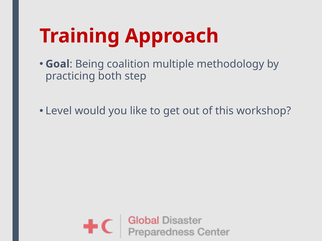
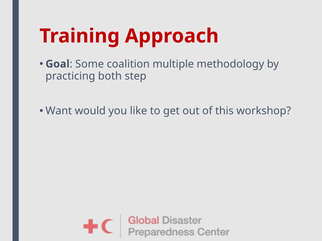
Being: Being -> Some (90, 64)
Level: Level -> Want (59, 111)
